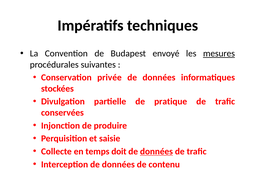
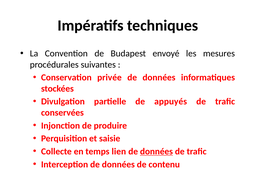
mesures underline: present -> none (219, 54)
pratique: pratique -> appuyés (171, 102)
doit: doit -> lien (119, 151)
